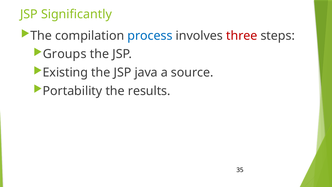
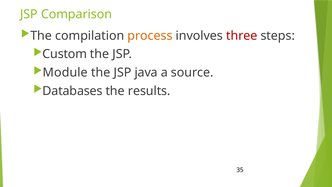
Significantly: Significantly -> Comparison (77, 14)
process colour: blue -> orange (150, 36)
Groups: Groups -> Custom (65, 54)
Existing: Existing -> Module (65, 72)
Portability: Portability -> Databases (73, 91)
